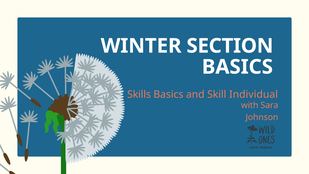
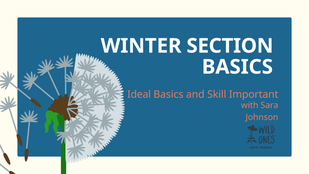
Skills: Skills -> Ideal (139, 94)
Individual: Individual -> Important (254, 94)
